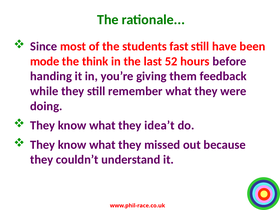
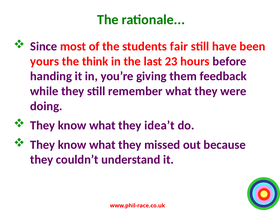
fast: fast -> fair (179, 46)
mode: mode -> yours (45, 61)
52: 52 -> 23 (171, 61)
